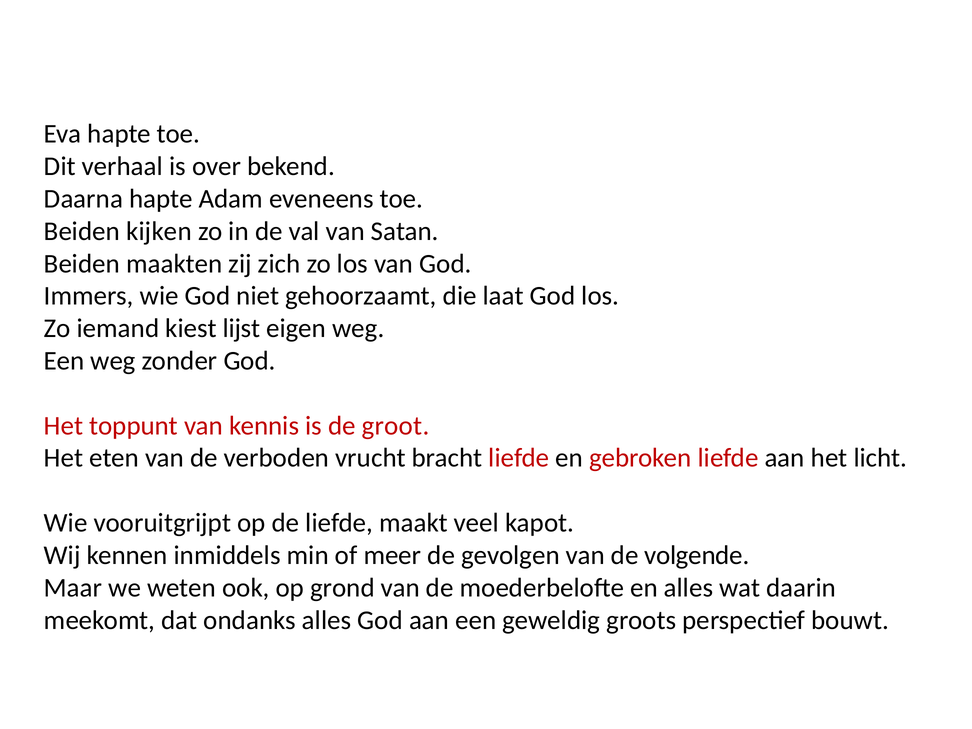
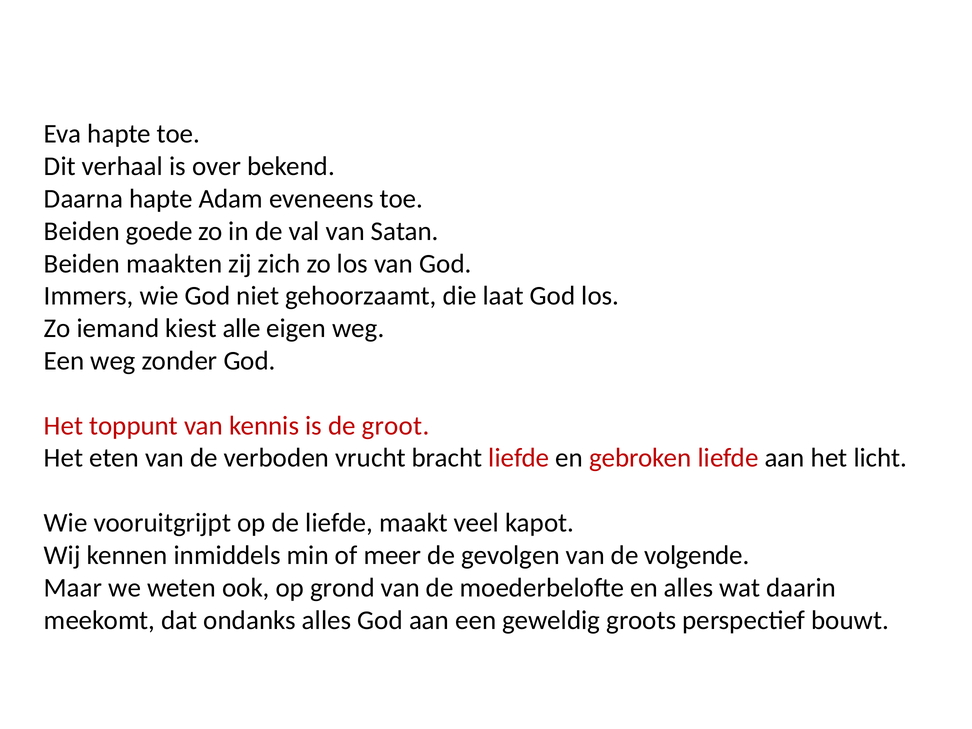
kijken: kijken -> goede (159, 231)
lijst: lijst -> alle (242, 328)
